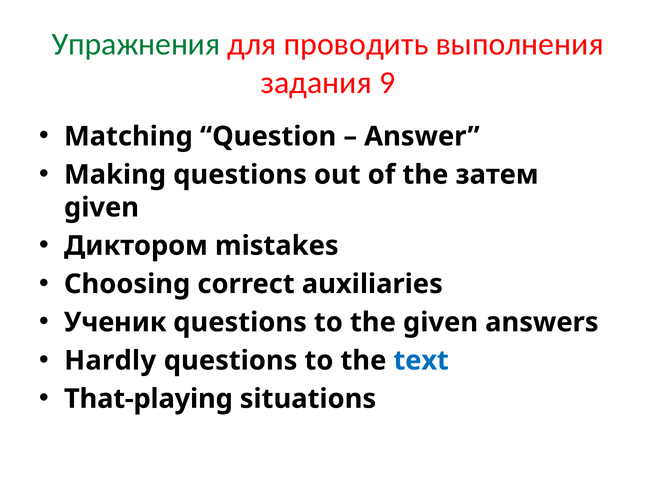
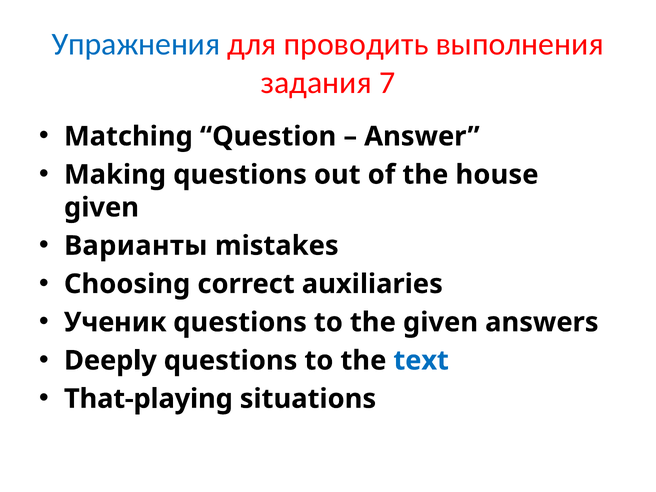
Упражнения colour: green -> blue (136, 44)
9: 9 -> 7 (387, 83)
затем: затем -> house (497, 175)
Диктором: Диктором -> Варианты (136, 246)
Hardly: Hardly -> Deeply (110, 361)
